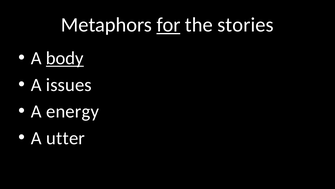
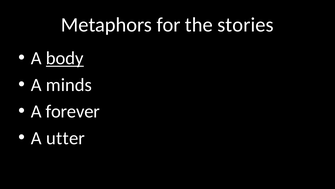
for underline: present -> none (169, 25)
issues: issues -> minds (69, 85)
energy: energy -> forever (73, 111)
